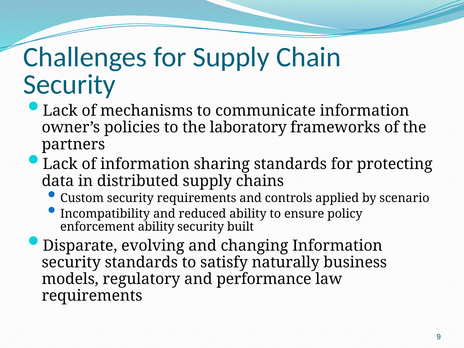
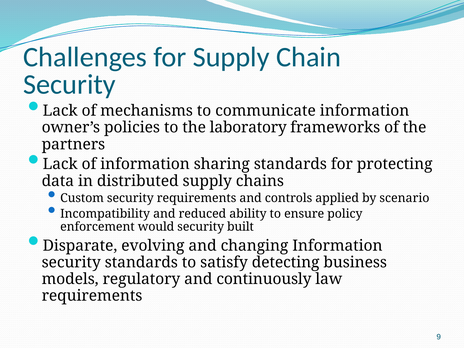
enforcement ability: ability -> would (156, 227)
naturally: naturally -> detecting (286, 262)
performance: performance -> continuously (264, 279)
